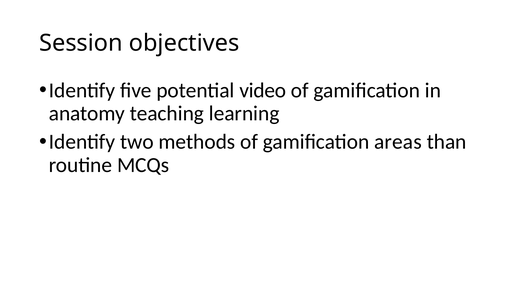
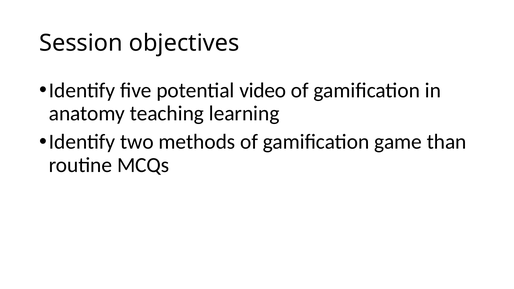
areas: areas -> game (398, 142)
